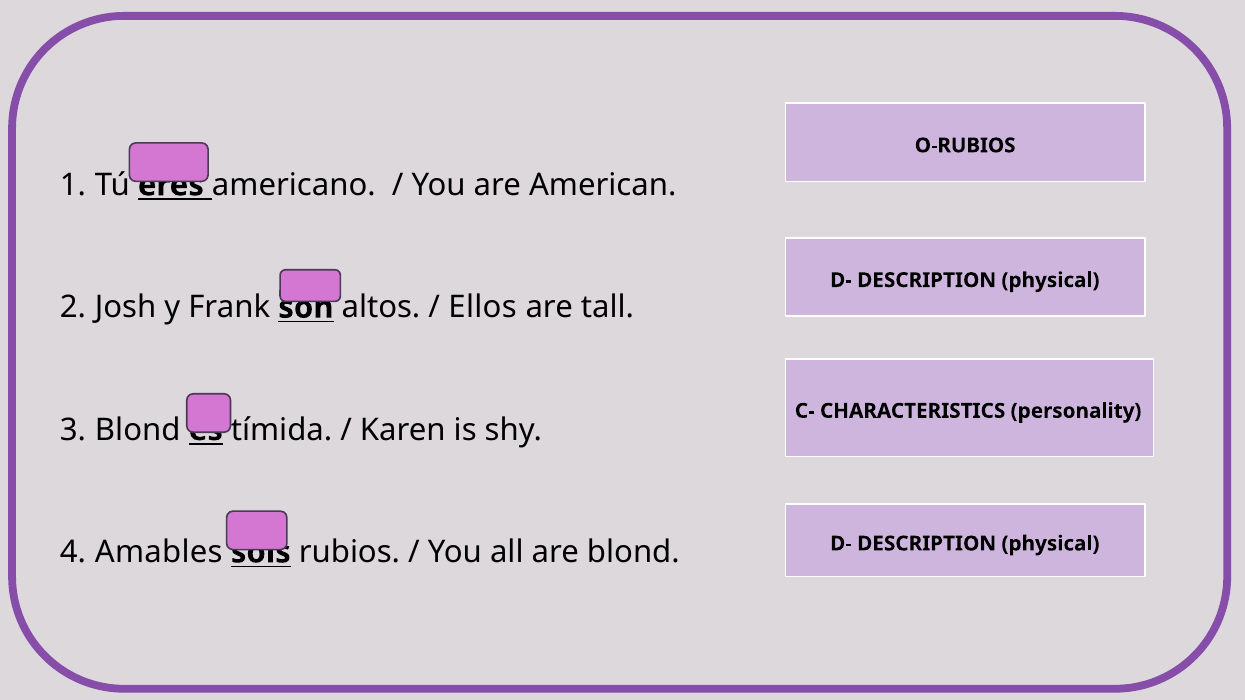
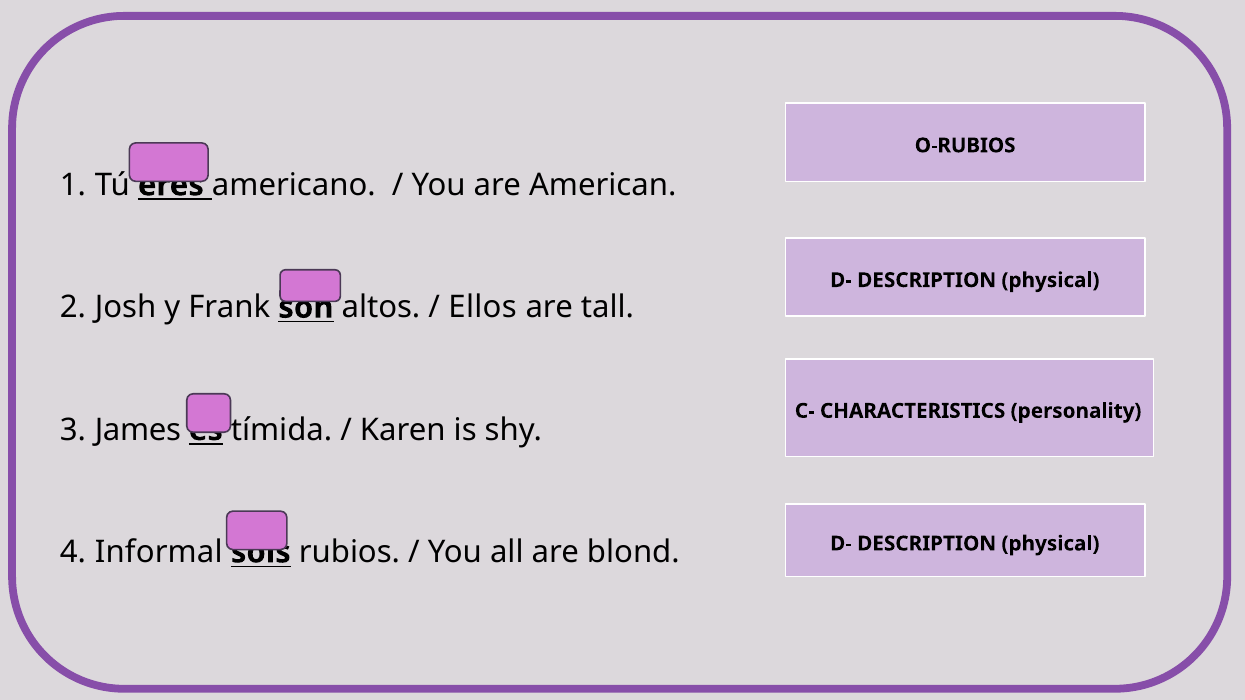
Blond: Blond -> James (138, 430)
Amables: Amables -> Informal (159, 552)
